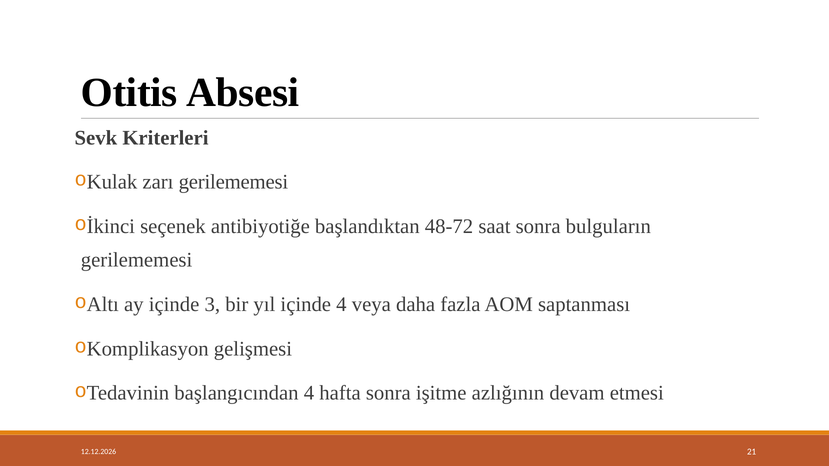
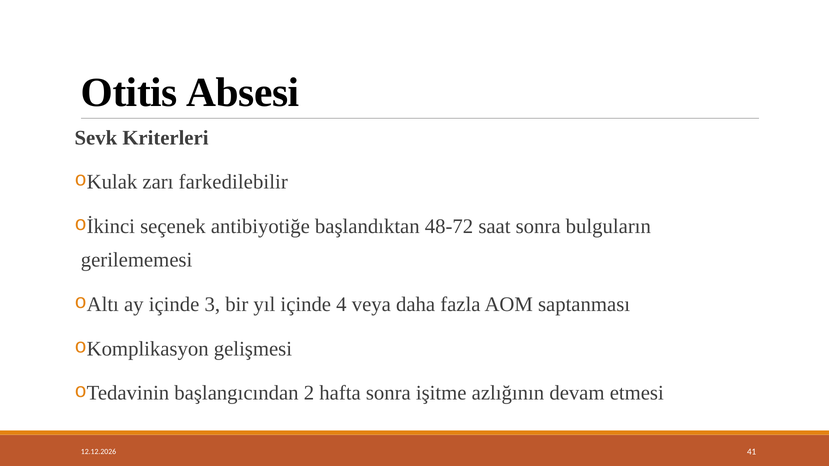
zarı gerilememesi: gerilememesi -> farkedilebilir (233, 182)
başlangıcından 4: 4 -> 2 (309, 393)
21: 21 -> 41 (752, 452)
